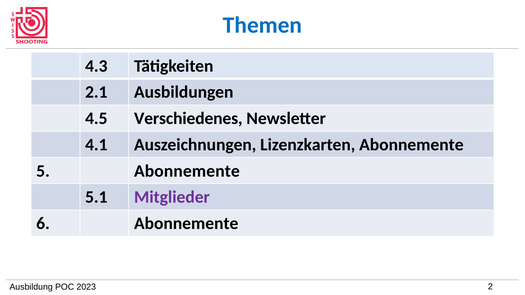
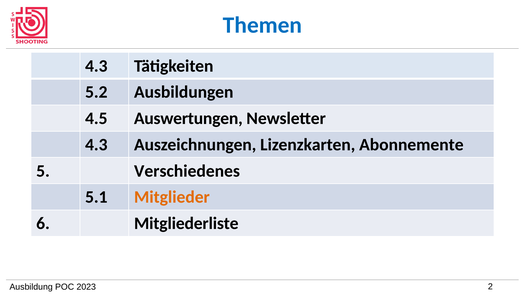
2.1: 2.1 -> 5.2 (96, 92)
Verschiedenes: Verschiedenes -> Auswertungen (188, 119)
4.1: 4.1 -> 4.3 (96, 145)
5 Abonnemente: Abonnemente -> Verschiedenes (187, 171)
Mitglieder colour: purple -> orange (172, 197)
6 Abonnemente: Abonnemente -> Mitgliederliste (186, 224)
